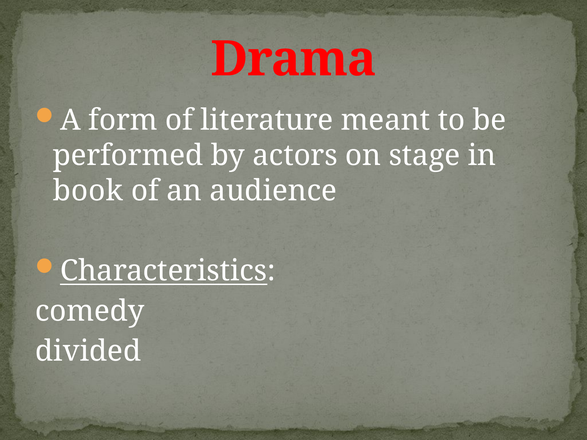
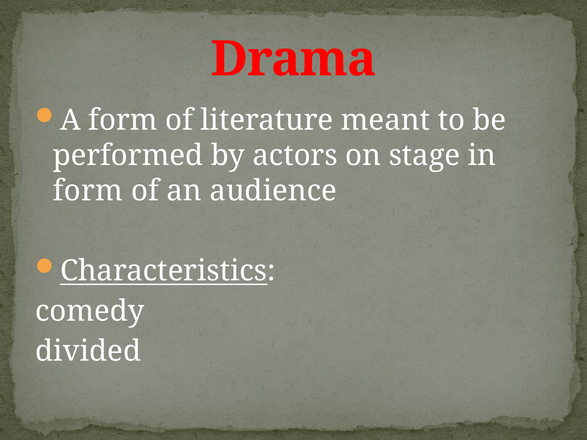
book: book -> form (88, 191)
